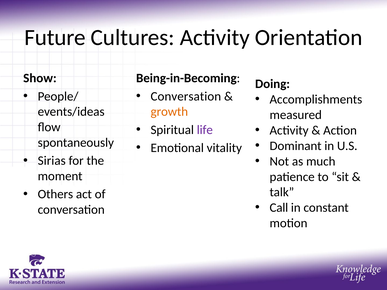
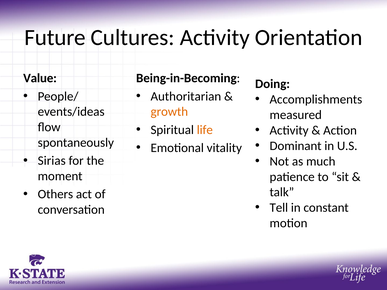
Show: Show -> Value (40, 78)
Conversation: Conversation -> Authoritarian (186, 96)
life colour: purple -> orange (205, 130)
Call: Call -> Tell (279, 208)
